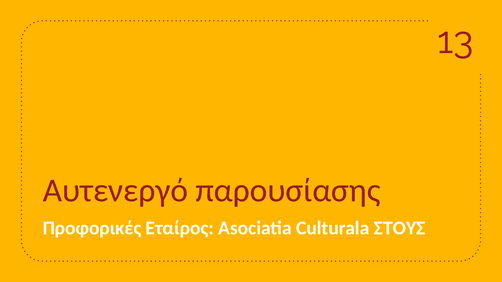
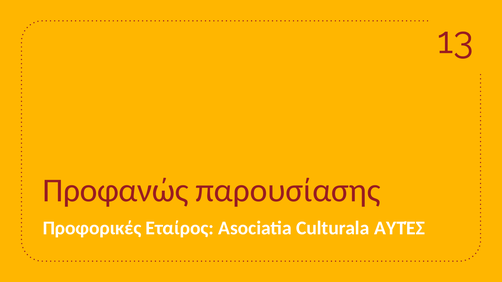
Αυτενεργό: Αυτενεργό -> Προφανώς (116, 191)
ΣΤΟΥΣ: ΣΤΟΥΣ -> ΑΥΤΈΣ (400, 228)
